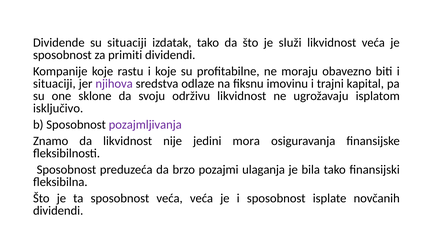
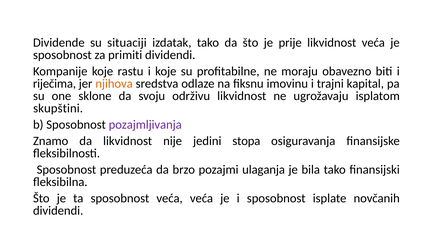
služi: služi -> prije (290, 43)
situaciji: situaciji -> riječima (54, 83)
njihova colour: purple -> orange (114, 83)
isključivo: isključivo -> skupštini (58, 108)
mora: mora -> stopa (246, 141)
